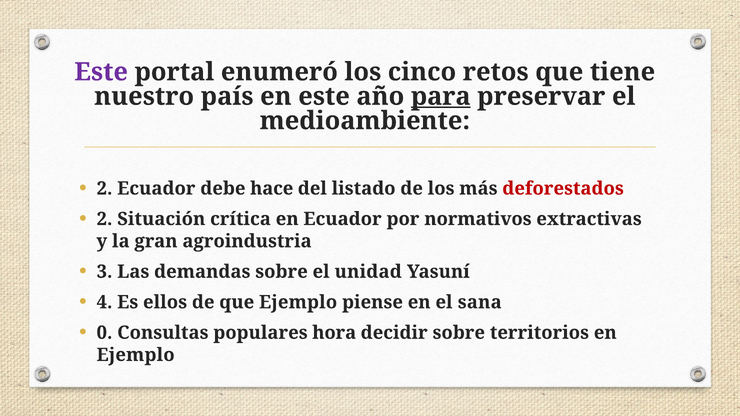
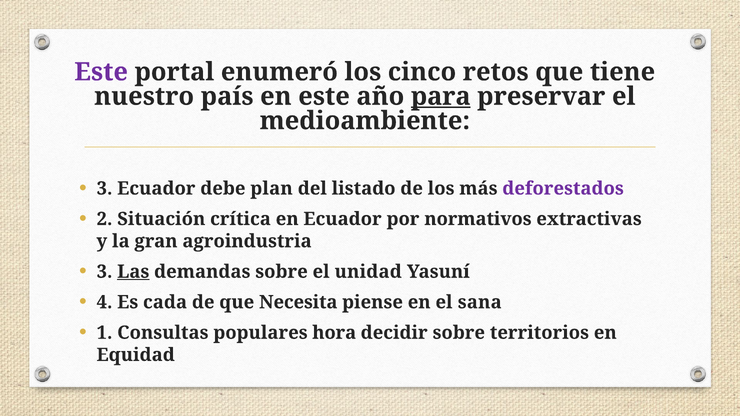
2: 2 -> 3 (104, 189)
hace: hace -> plan (272, 189)
deforestados colour: red -> purple (563, 189)
Las underline: none -> present (133, 272)
ellos: ellos -> cada (165, 302)
que Ejemplo: Ejemplo -> Necesita (298, 302)
0: 0 -> 1 (104, 333)
Ejemplo: Ejemplo -> Equidad (136, 355)
